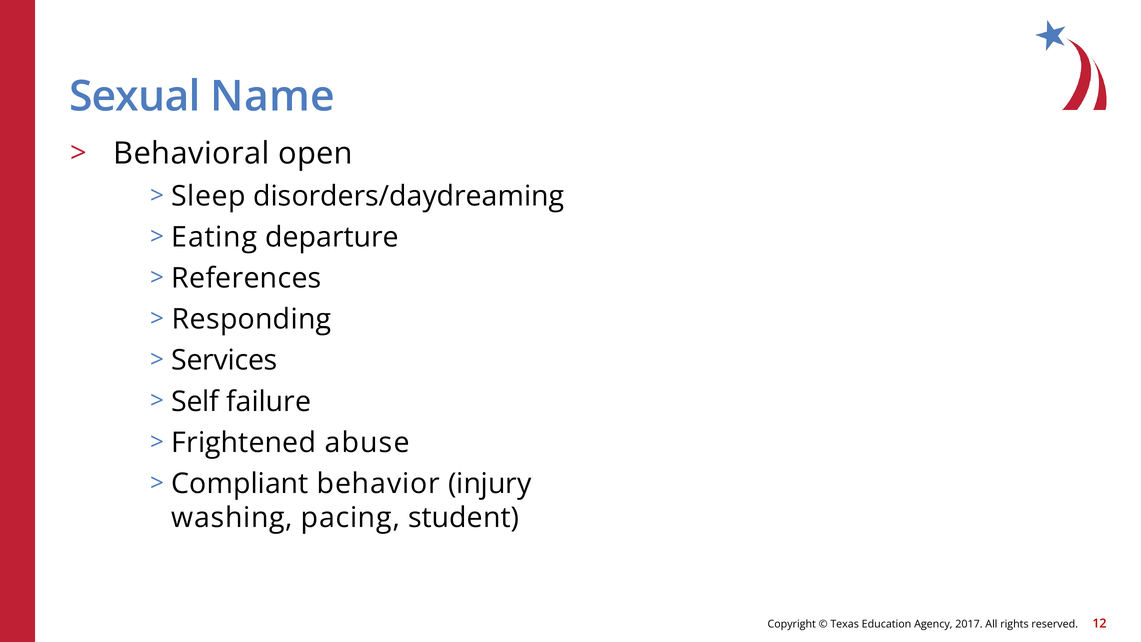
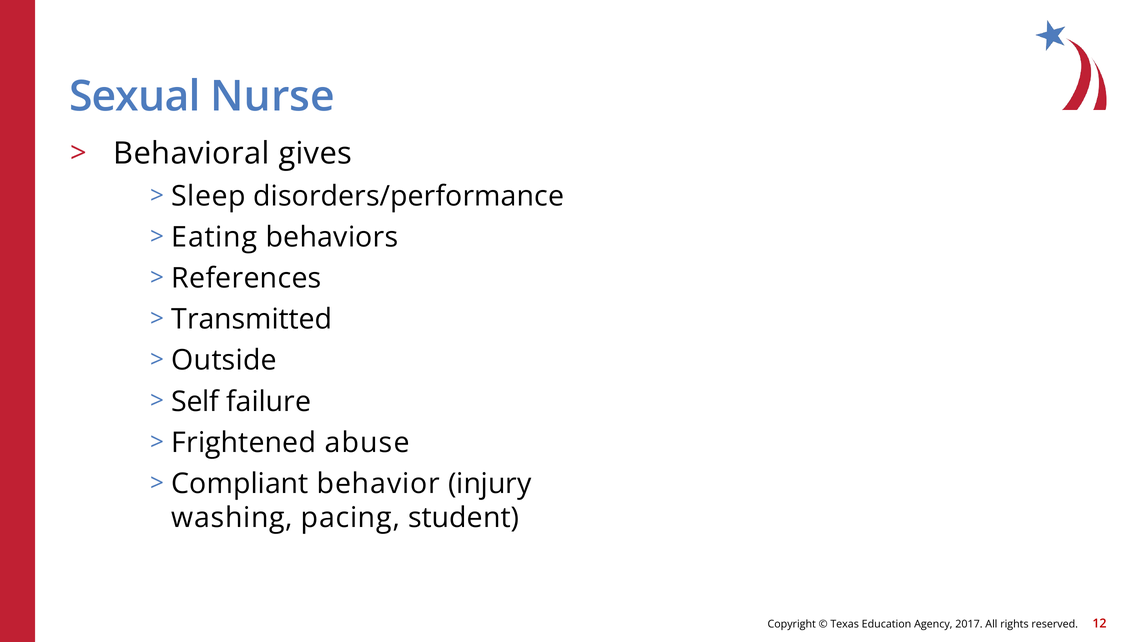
Name: Name -> Nurse (273, 97)
open: open -> gives (315, 154)
disorders/daydreaming: disorders/daydreaming -> disorders/performance (409, 196)
departure: departure -> behaviors (332, 237)
Responding: Responding -> Transmitted (252, 319)
Services: Services -> Outside (224, 360)
